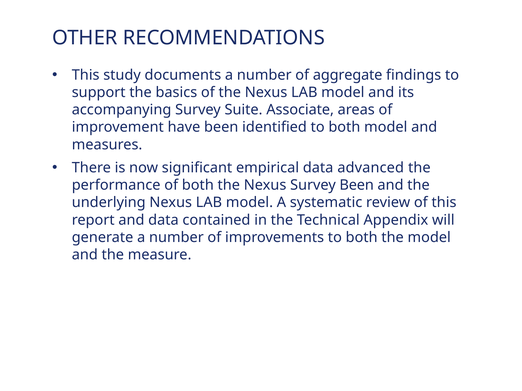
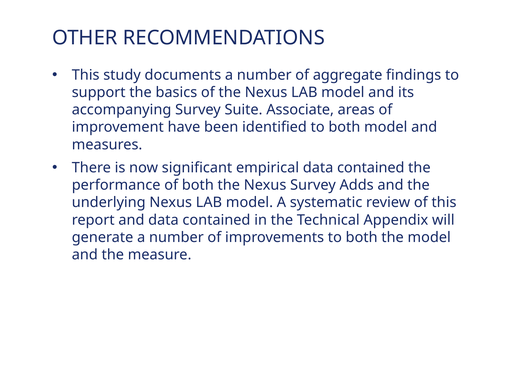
empirical data advanced: advanced -> contained (371, 168)
Survey Been: Been -> Adds (357, 185)
